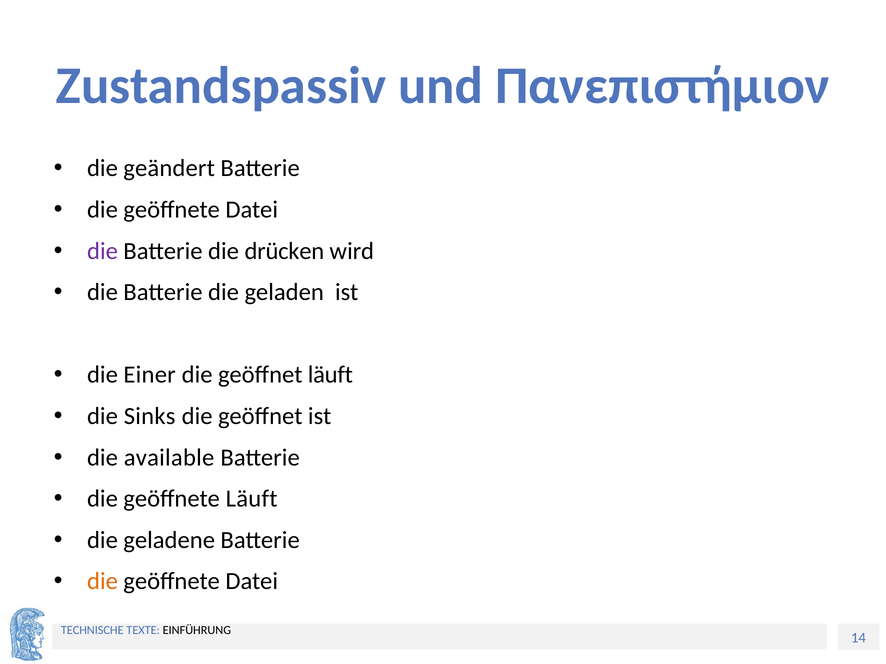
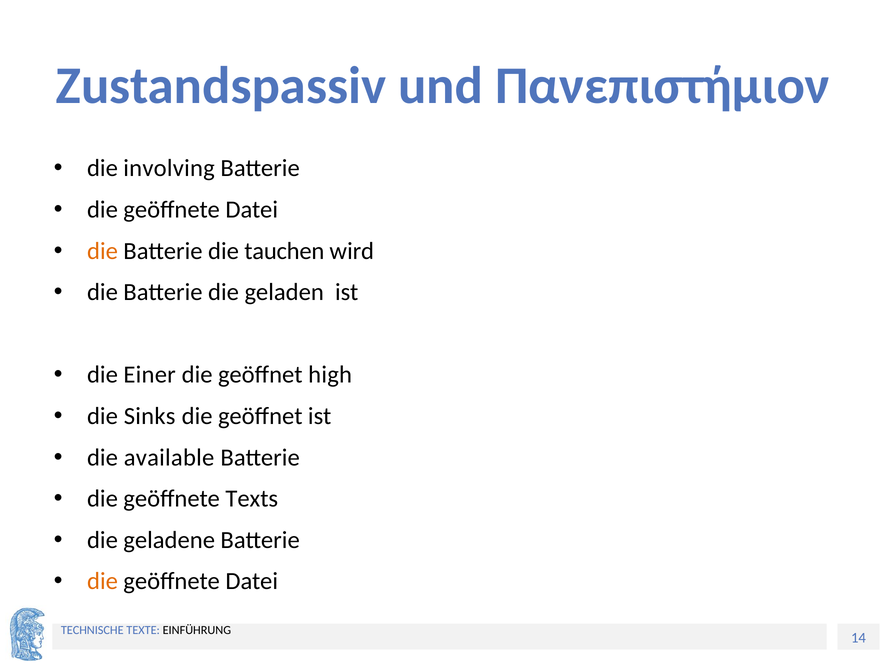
geändert: geändert -> involving (169, 168)
die colour: purple -> orange (102, 251)
drücken: drücken -> tauchen (284, 251)
geöffnet läuft: läuft -> high (330, 375)
geöffnete Läuft: Läuft -> Texts (252, 499)
